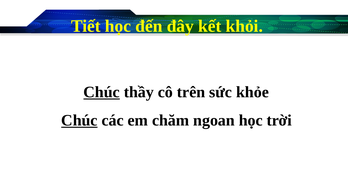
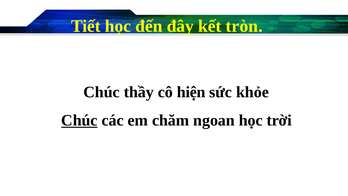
khỏi: khỏi -> tròn (244, 26)
Chúc underline: present -> none (102, 92)
trên: trên -> hiện (191, 92)
